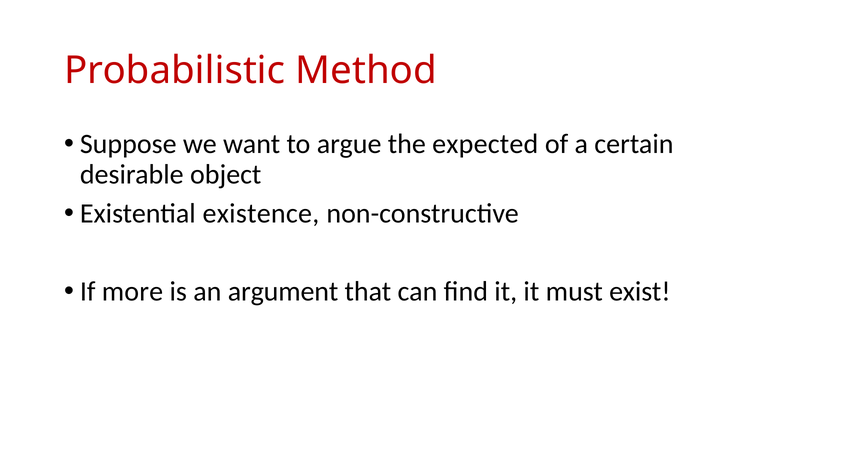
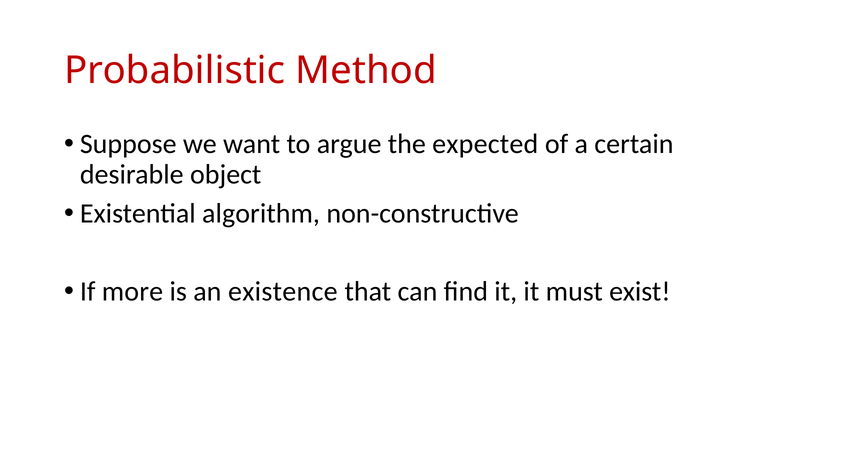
existence: existence -> algorithm (261, 213)
argument: argument -> existence (283, 292)
